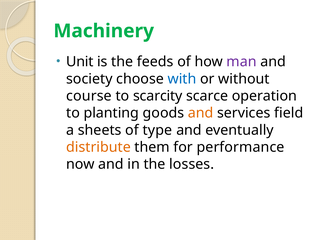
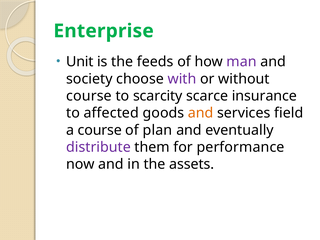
Machinery: Machinery -> Enterprise (104, 31)
with colour: blue -> purple (182, 79)
operation: operation -> insurance (264, 96)
planting: planting -> affected (111, 113)
a sheets: sheets -> course (100, 130)
type: type -> plan (157, 130)
distribute colour: orange -> purple (99, 147)
losses: losses -> assets (192, 164)
